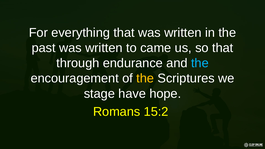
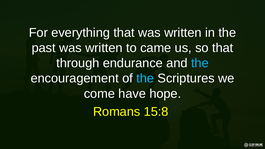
the colour: yellow -> light blue (145, 78)
stage: stage -> come (99, 94)
15:2: 15:2 -> 15:8 (156, 112)
